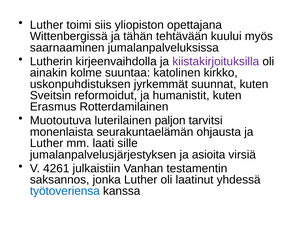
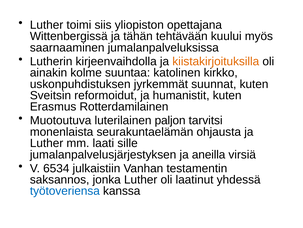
kiistakirjoituksilla colour: purple -> orange (216, 61)
asioita: asioita -> aneilla (209, 154)
4261: 4261 -> 6534 (56, 168)
